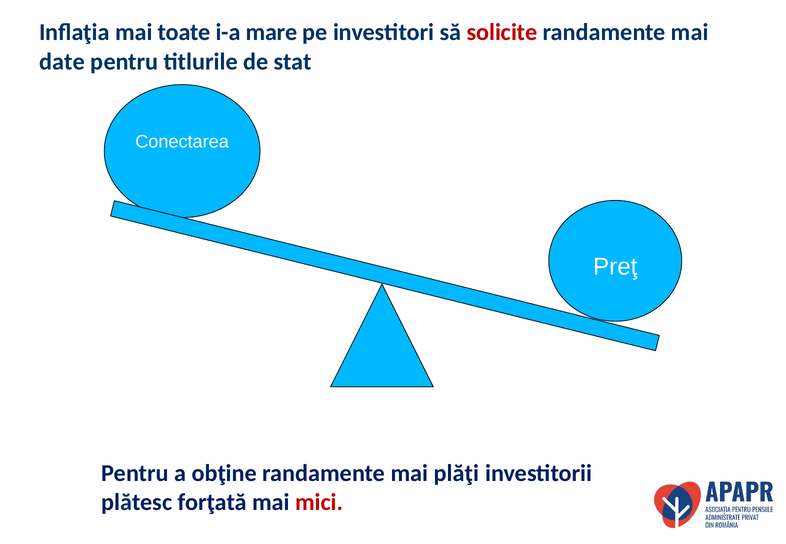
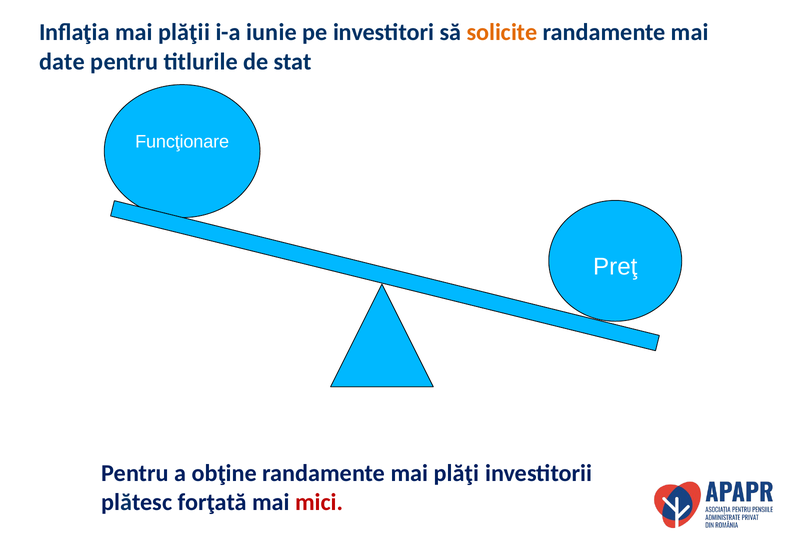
toate: toate -> plăţii (184, 33)
mare: mare -> iunie (272, 33)
solicite colour: red -> orange (502, 33)
Conectarea: Conectarea -> Funcţionare (182, 142)
